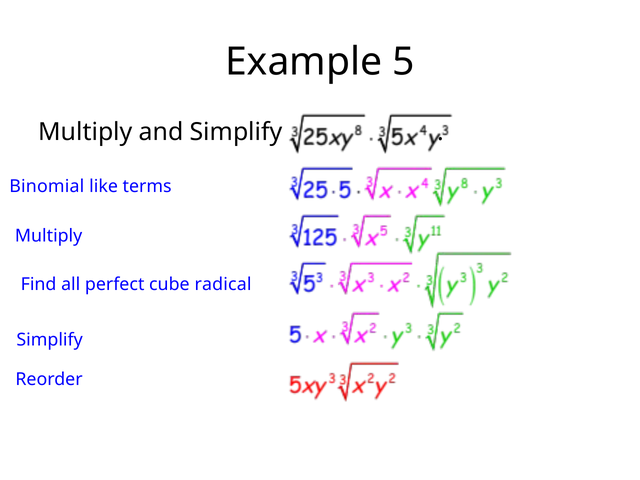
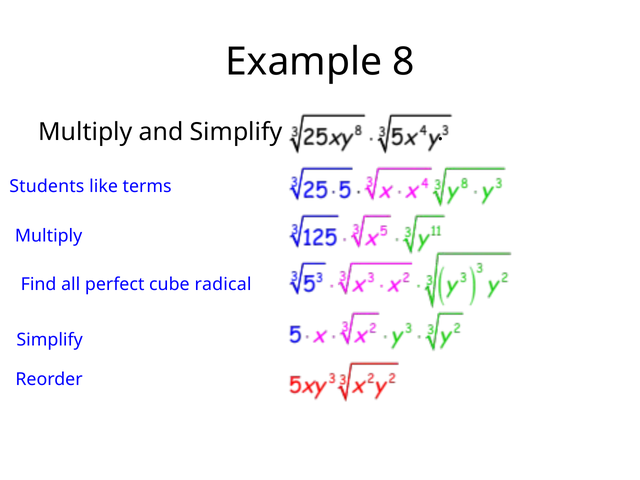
5: 5 -> 8 (404, 62)
Binomial: Binomial -> Students (47, 186)
